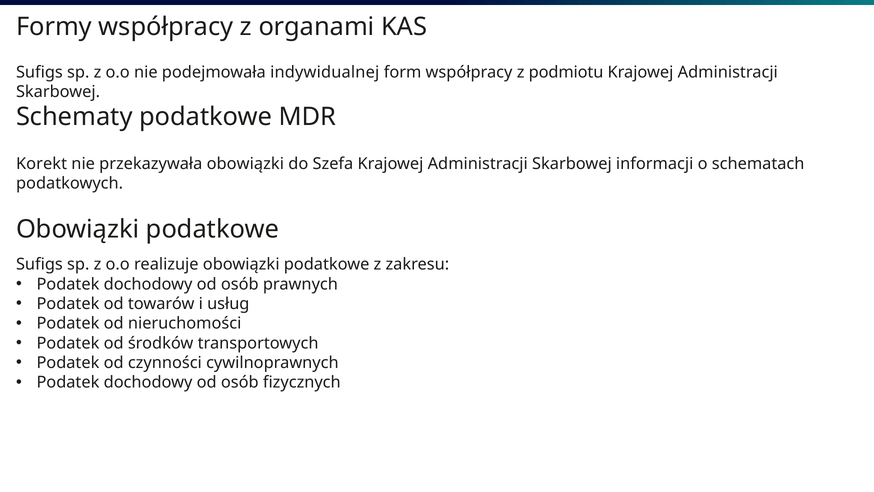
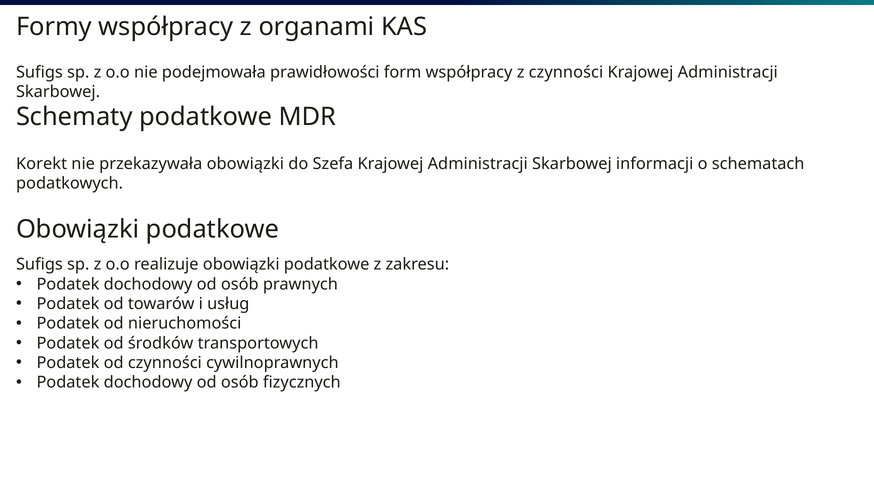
indywidualnej: indywidualnej -> prawidłowości (325, 72)
z podmiotu: podmiotu -> czynności (566, 72)
